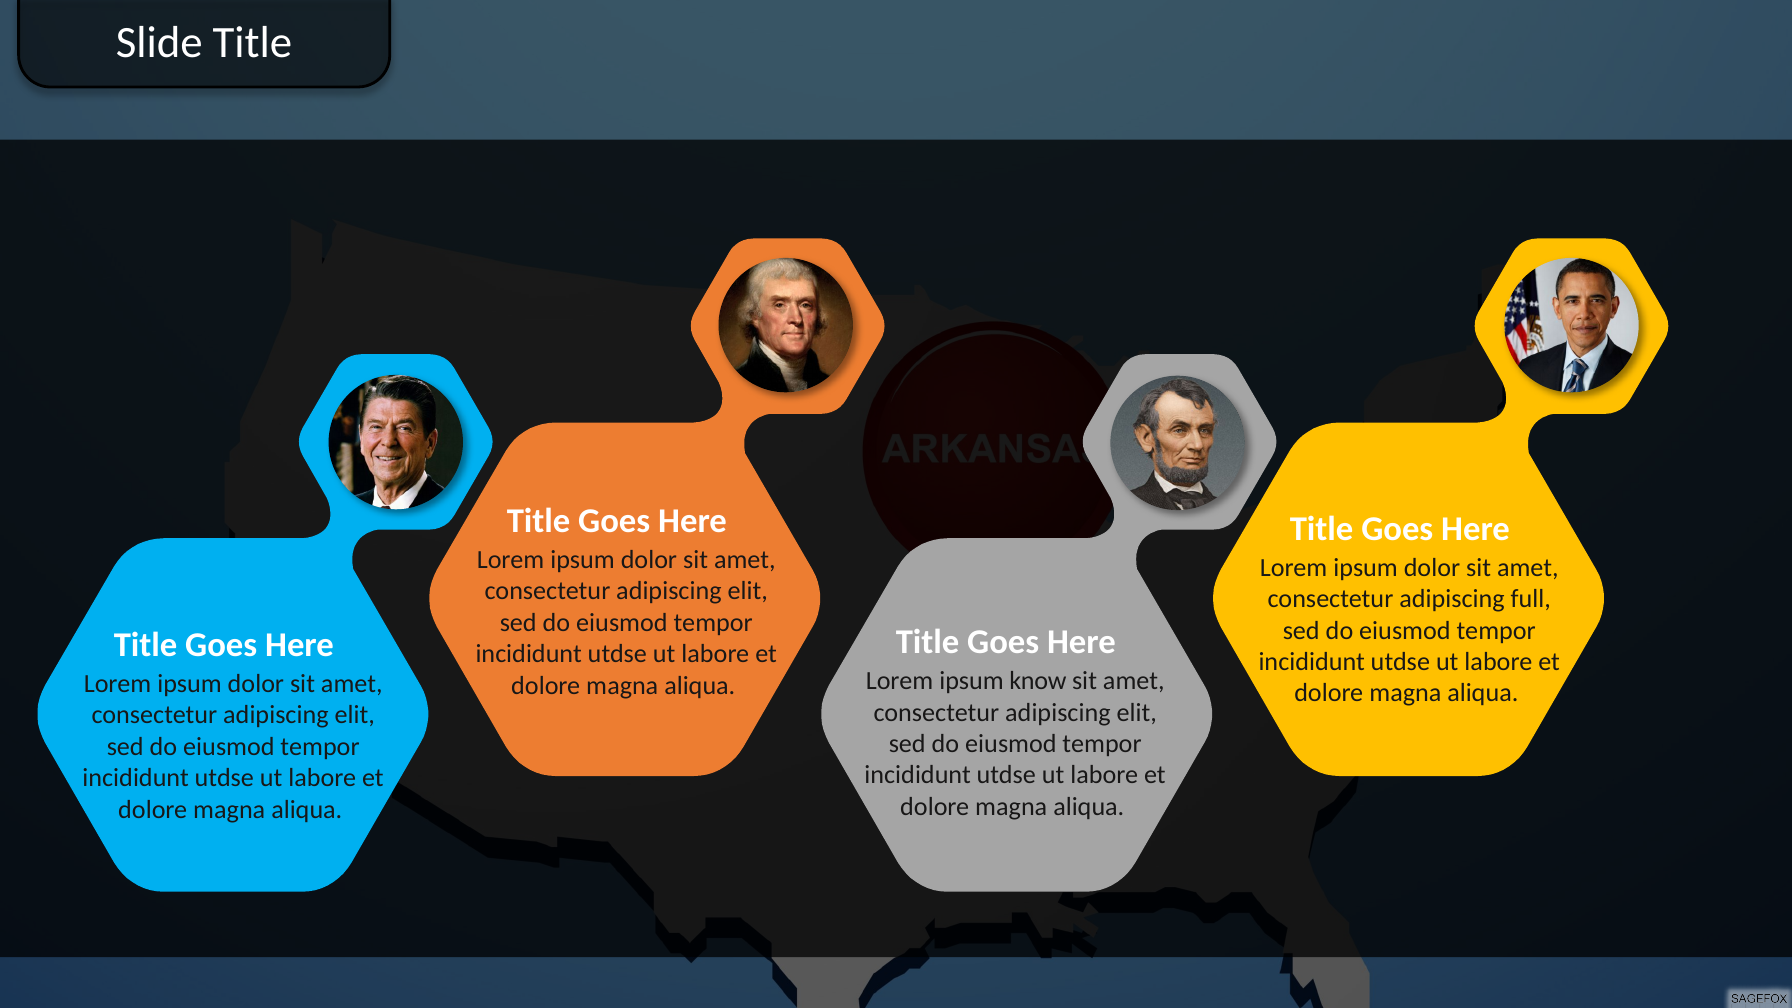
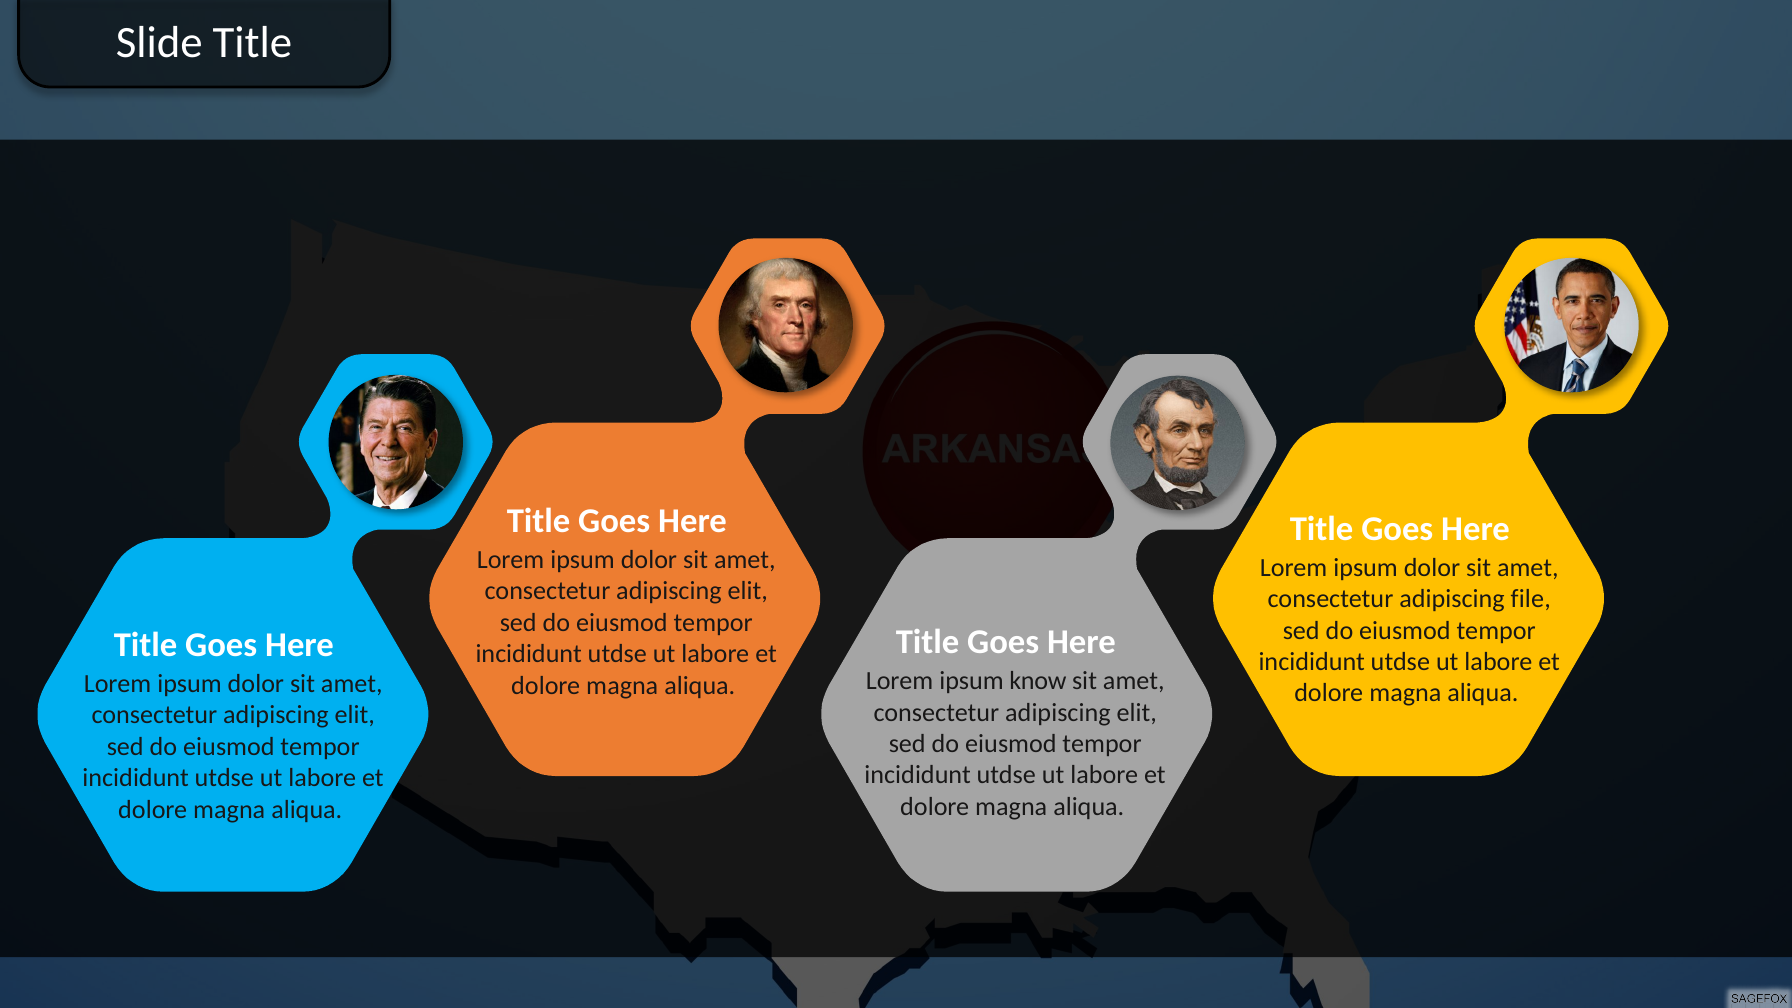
full: full -> file (1531, 599)
